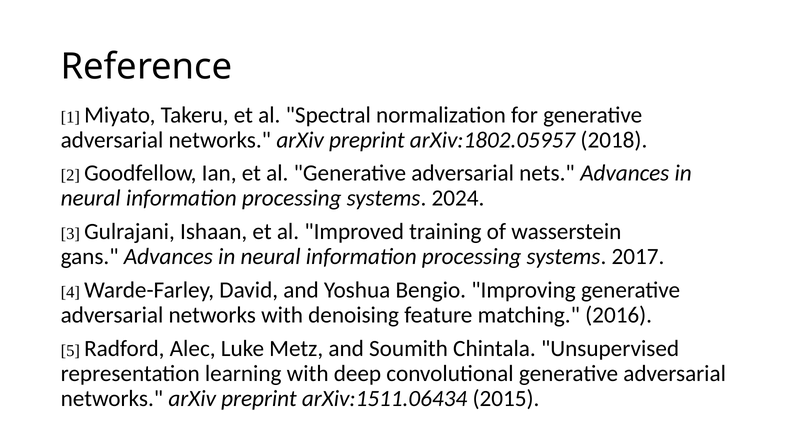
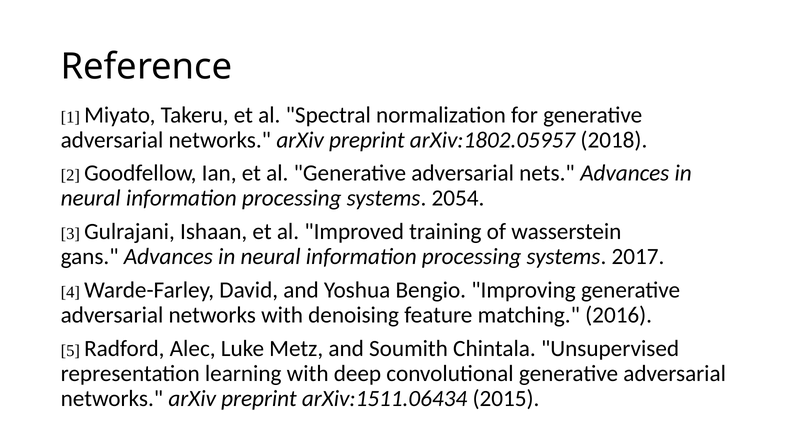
2024: 2024 -> 2054 (458, 198)
